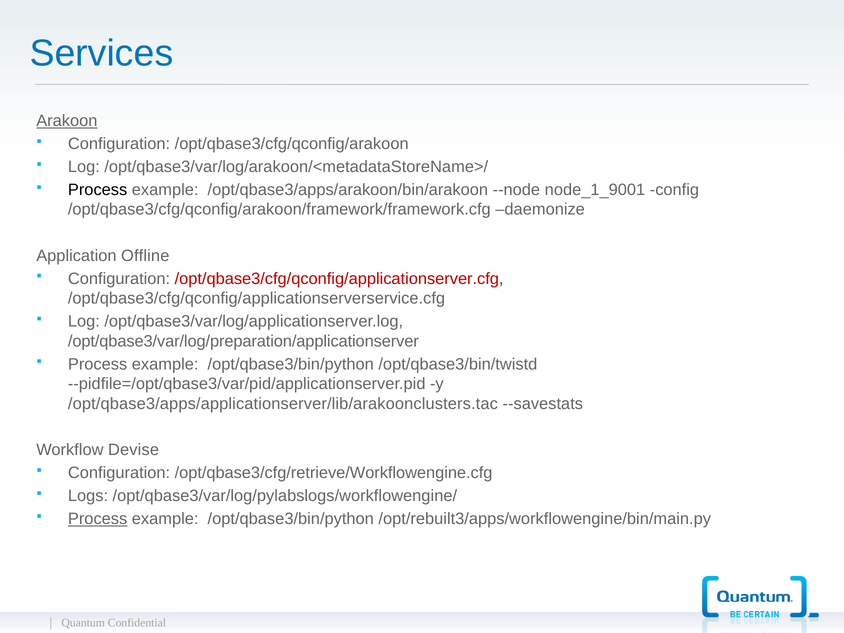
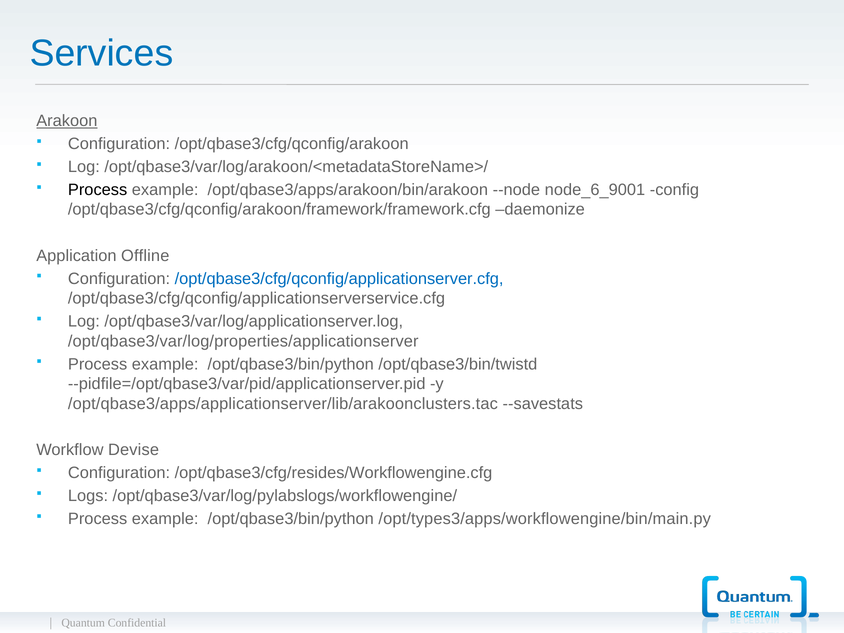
node_1_9001: node_1_9001 -> node_6_9001 (595, 190)
/opt/qbase3/cfg/qconfig/applicationserver.cfg colour: red -> blue (339, 279)
/opt/qbase3/var/log/preparation/applicationserver: /opt/qbase3/var/log/preparation/applicationserver -> /opt/qbase3/var/log/properties/applicationserver (243, 341)
/opt/qbase3/cfg/retrieve/Workflowengine.cfg: /opt/qbase3/cfg/retrieve/Workflowengine.cfg -> /opt/qbase3/cfg/resides/Workflowengine.cfg (334, 473)
Process underline: present -> none (98, 519)
/opt/rebuilt3/apps/workflowengine/bin/main.py: /opt/rebuilt3/apps/workflowengine/bin/main.py -> /opt/types3/apps/workflowengine/bin/main.py (545, 519)
